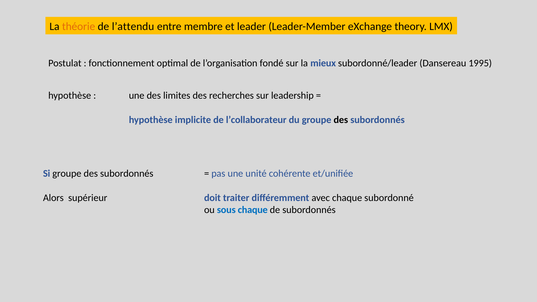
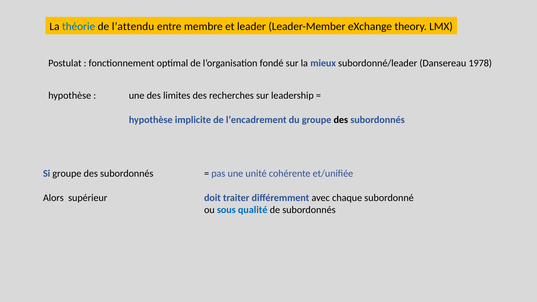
théorie colour: orange -> blue (79, 26)
1995: 1995 -> 1978 (480, 63)
l’collaborateur: l’collaborateur -> l’encadrement (256, 120)
sous chaque: chaque -> qualité (253, 210)
